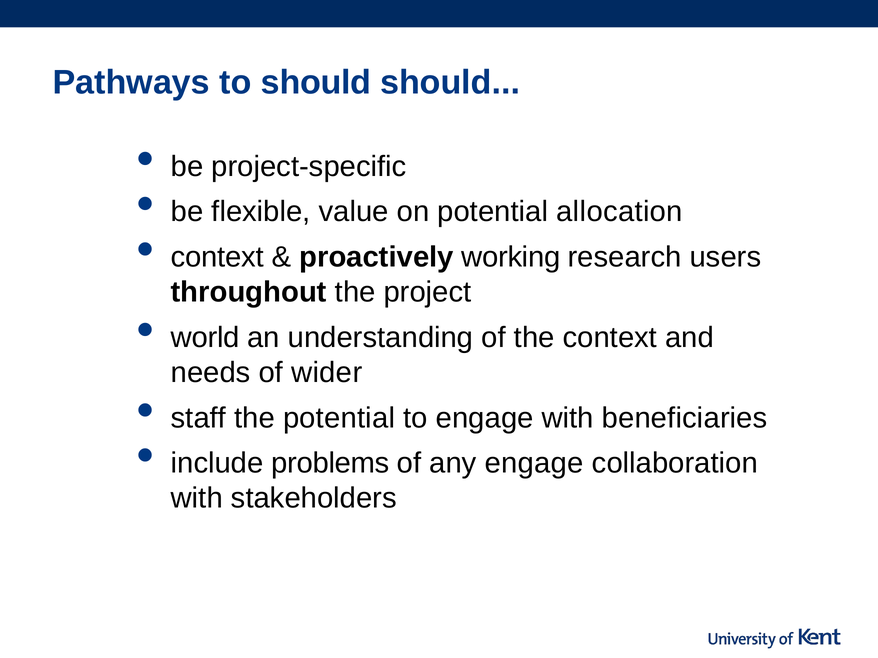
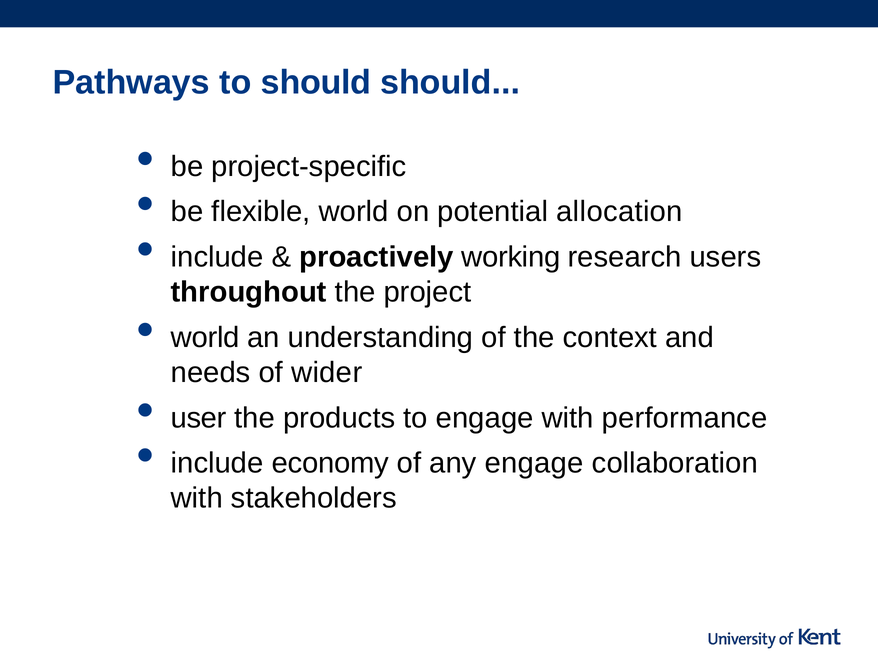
flexible value: value -> world (354, 212)
context: context -> include (217, 257)
staff: staff -> user (199, 418)
the potential: potential -> products (339, 418)
beneficiaries: beneficiaries -> performance (685, 418)
problems: problems -> economy (330, 464)
